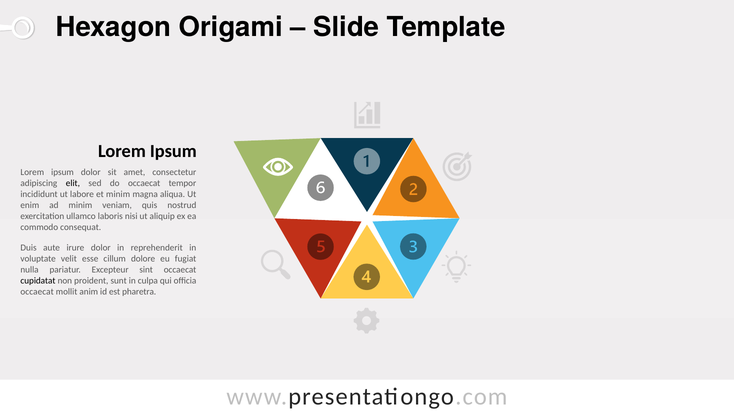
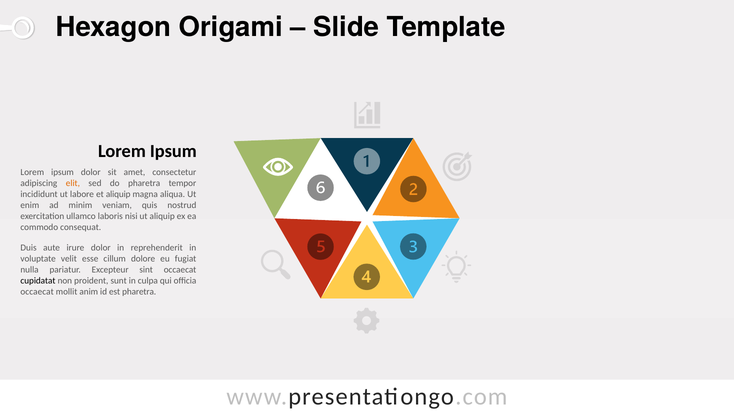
elit colour: black -> orange (73, 183)
do occaecat: occaecat -> pharetra (144, 183)
et minim: minim -> aliquip (118, 194)
